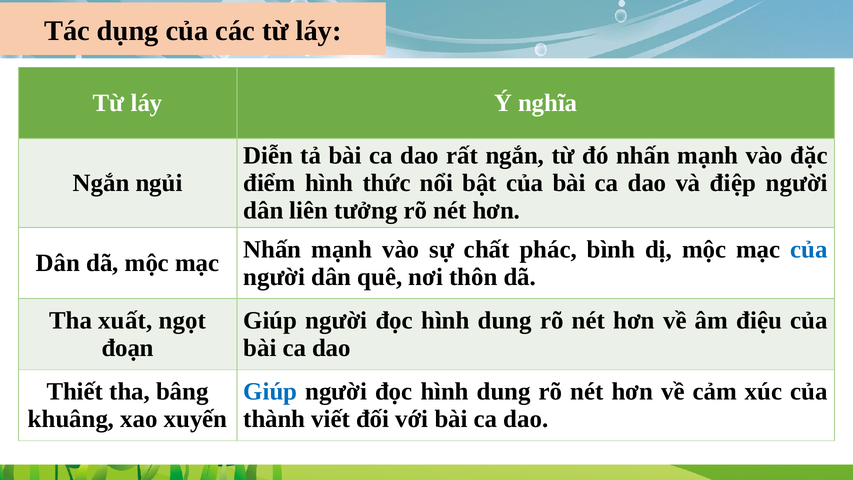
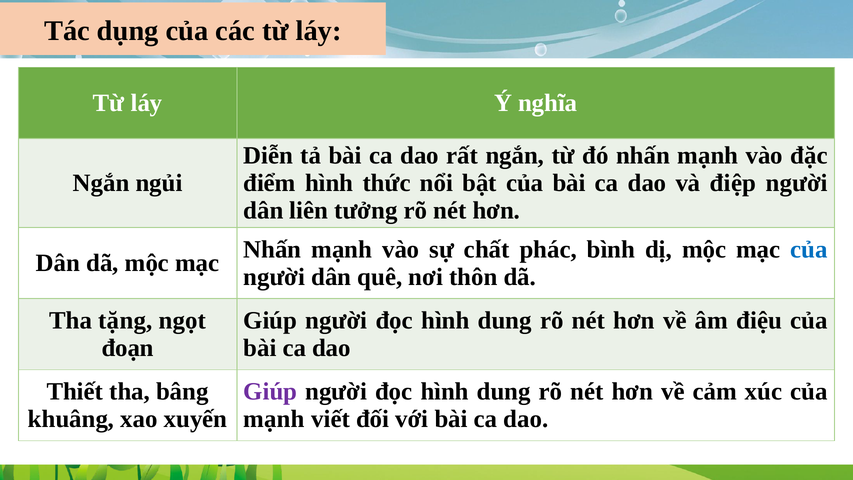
xuất: xuất -> tặng (125, 320)
Giúp colour: blue -> purple (270, 392)
thành: thành -> mạnh (274, 419)
